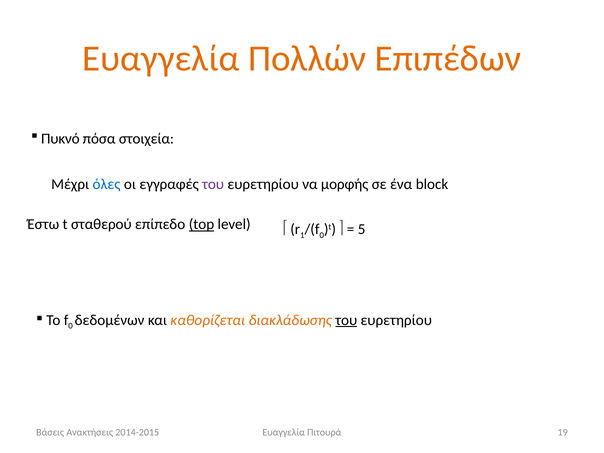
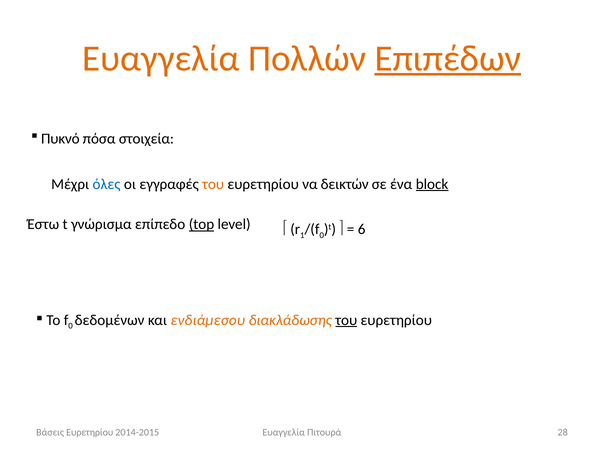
Επιπέδων underline: none -> present (448, 58)
του colour: purple -> orange (213, 184)
μορφής: μορφής -> δεικτών (345, 184)
block underline: none -> present (432, 184)
σταθερού: σταθερού -> γνώρισμα (101, 224)
5: 5 -> 6 (362, 230)
καθορίζεται: καθορίζεται -> ενδιάμεσου (208, 320)
Βάσεις Ανακτήσεις: Ανακτήσεις -> Ευρετηρίου (90, 433)
19: 19 -> 28 (563, 433)
